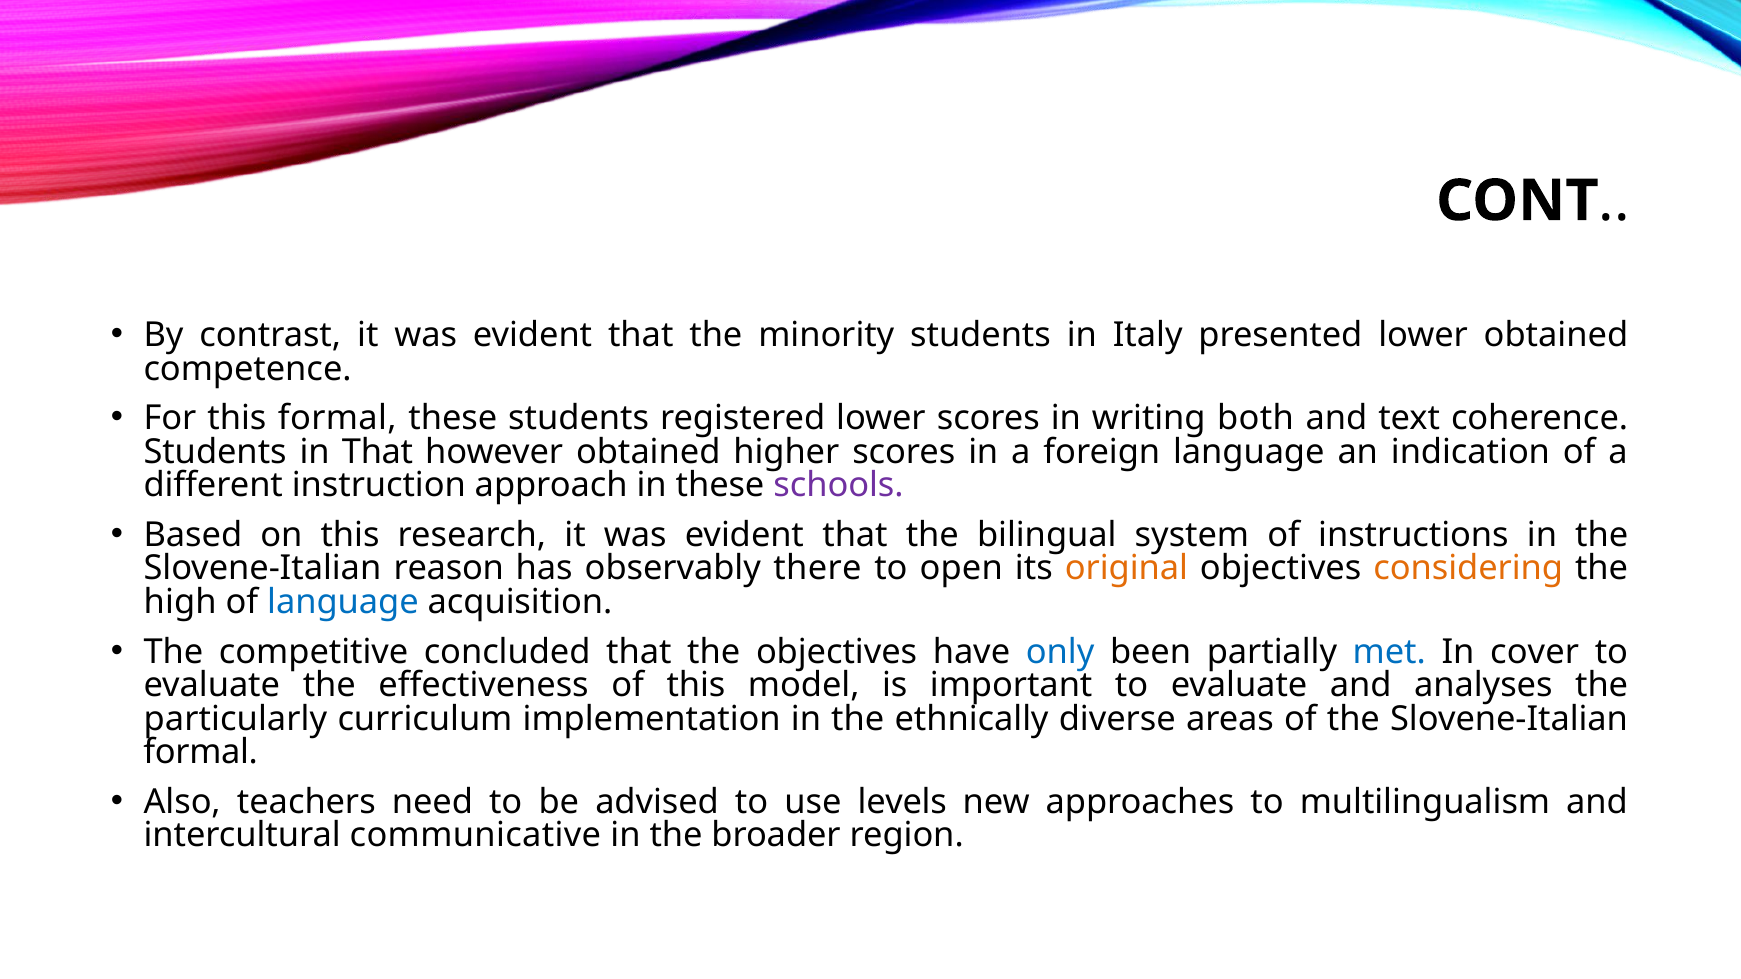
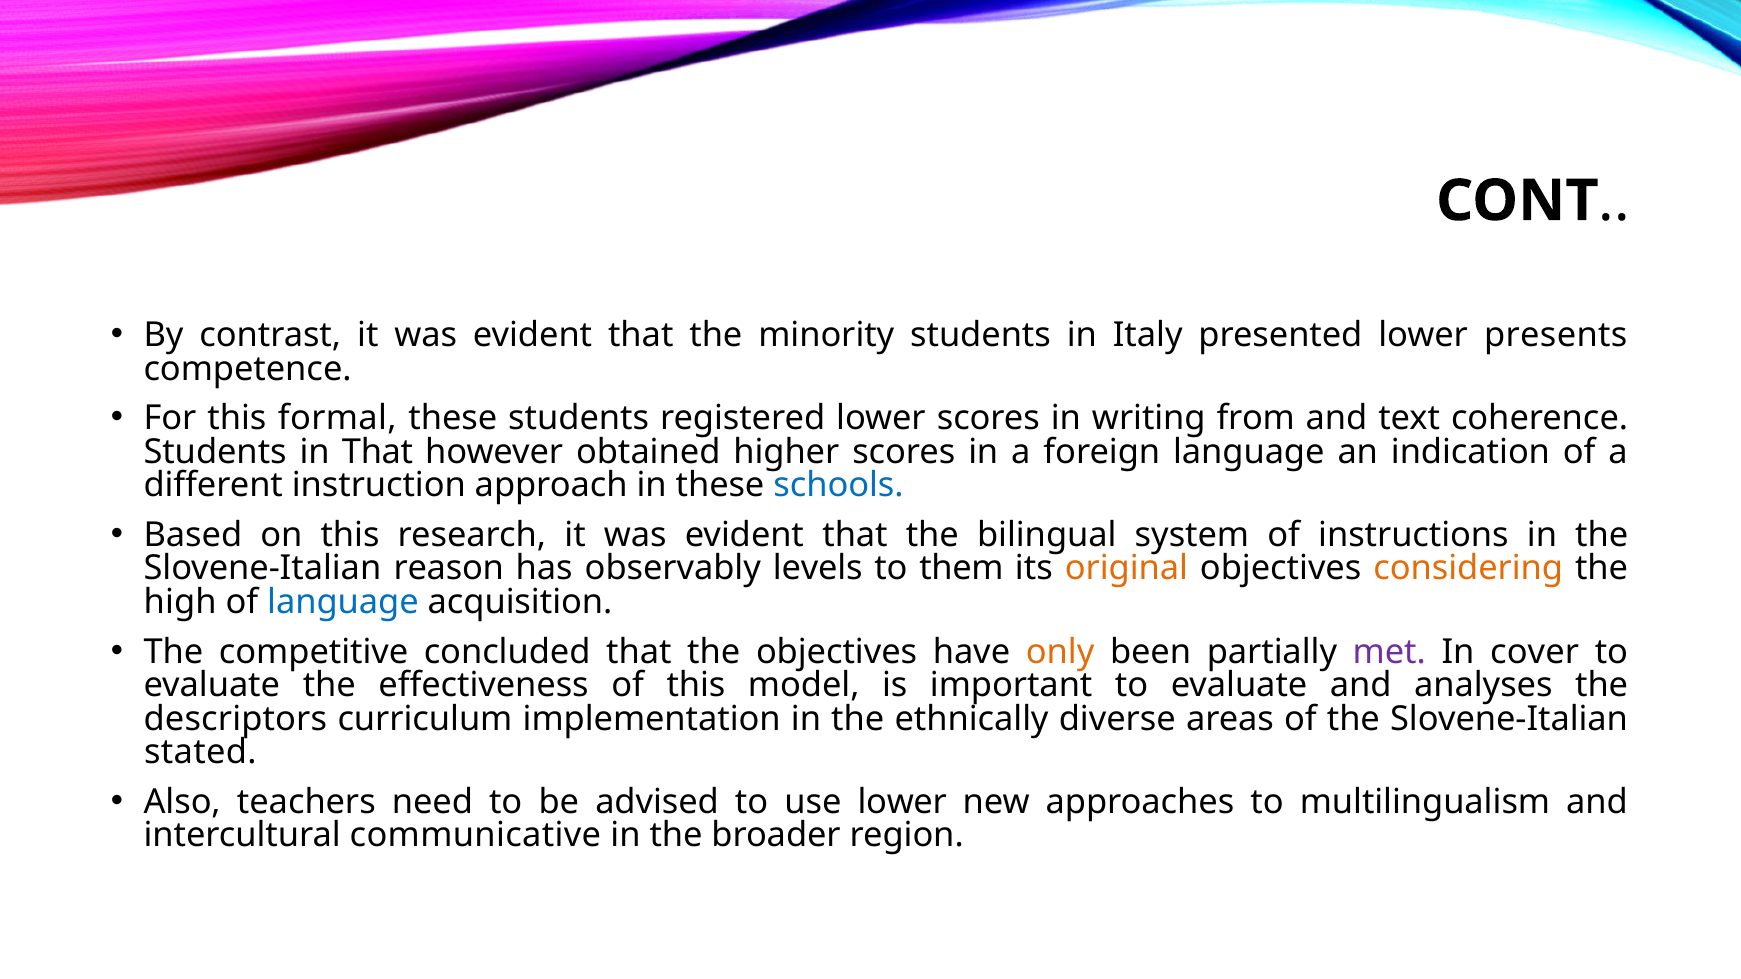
lower obtained: obtained -> presents (1556, 335)
both: both -> from (1256, 419)
schools colour: purple -> blue (839, 485)
there: there -> levels (818, 569)
open: open -> them (961, 569)
only colour: blue -> orange (1060, 652)
met colour: blue -> purple (1389, 652)
particularly: particularly -> descriptors (235, 719)
formal: formal -> stated (200, 752)
use levels: levels -> lower (902, 802)
